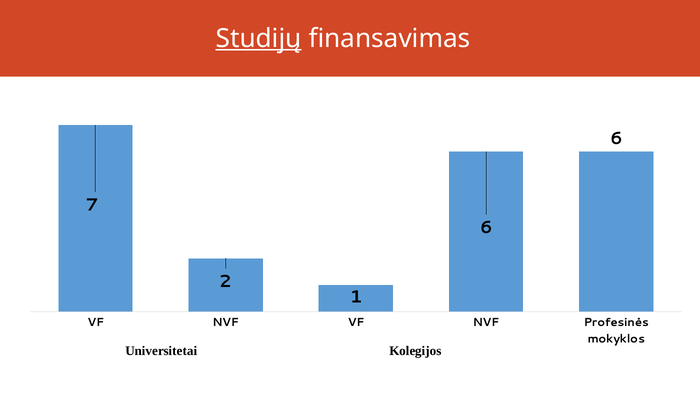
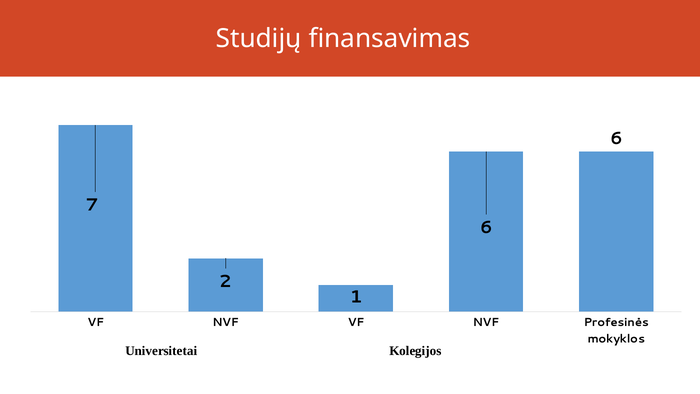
Studijų underline: present -> none (259, 39)
